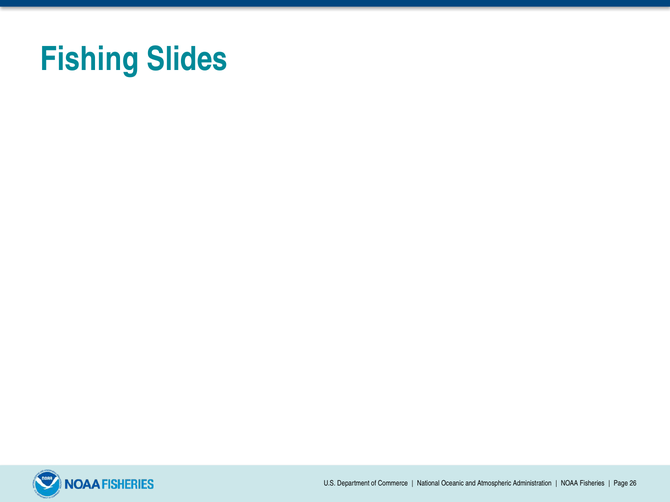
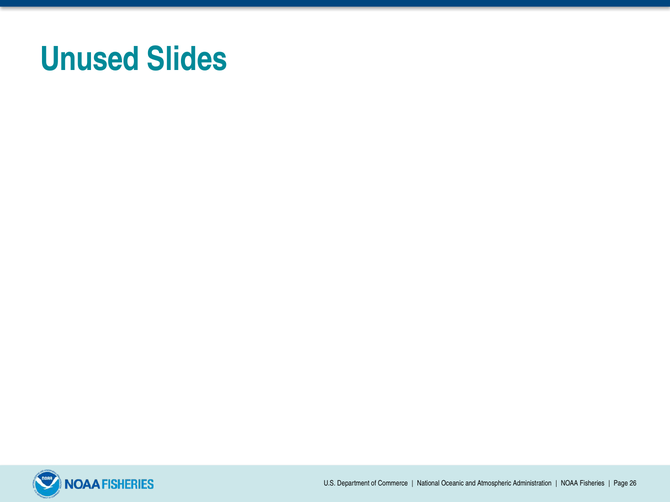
Fishing: Fishing -> Unused (90, 59)
